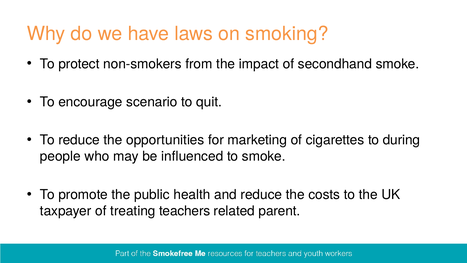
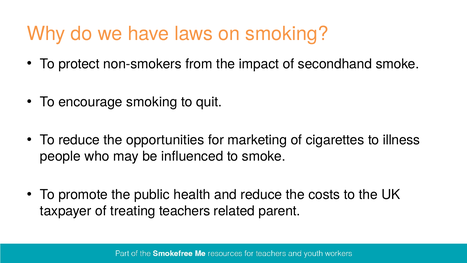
encourage scenario: scenario -> smoking (152, 102)
during: during -> illness (401, 140)
